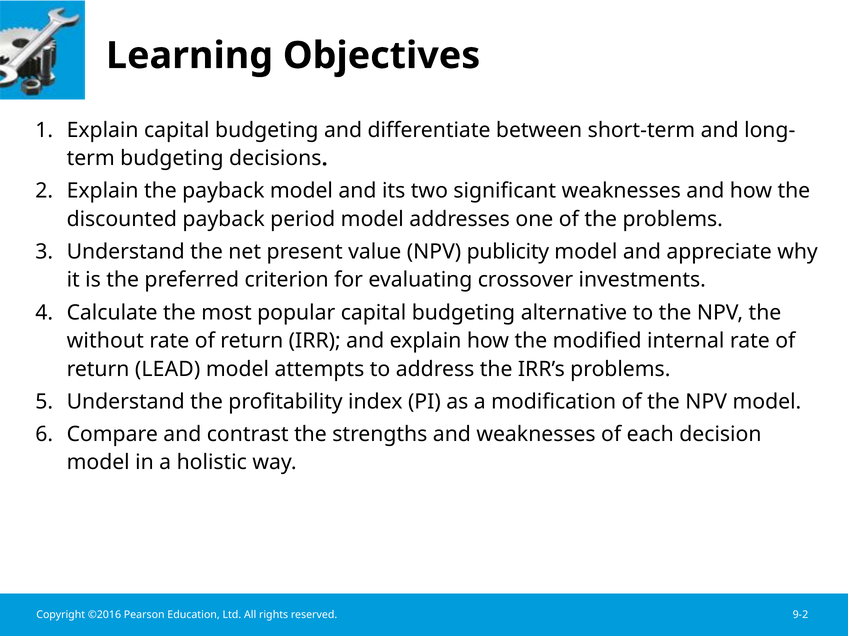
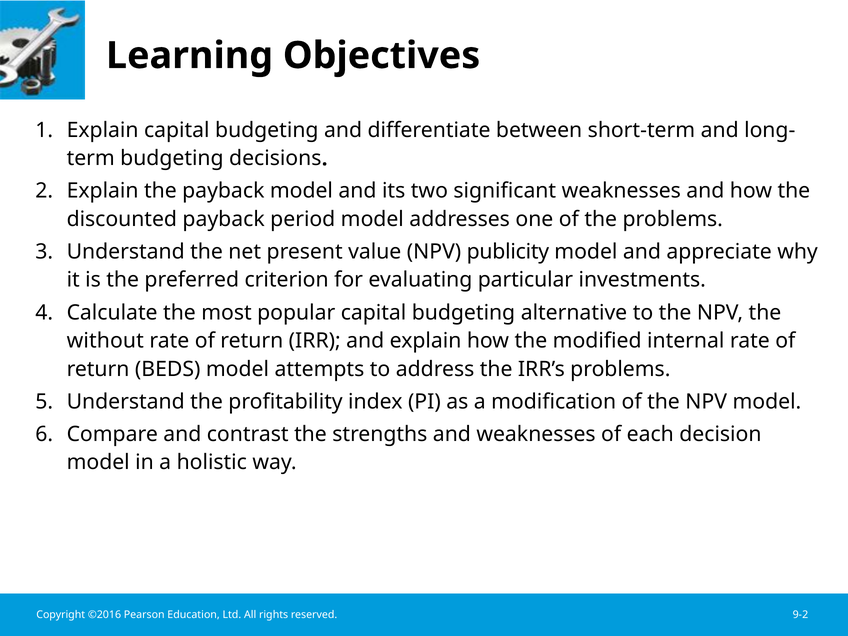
crossover: crossover -> particular (525, 280)
LEAD: LEAD -> BEDS (168, 369)
